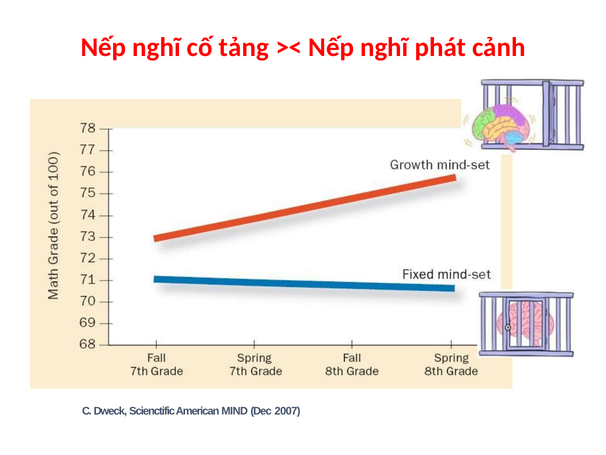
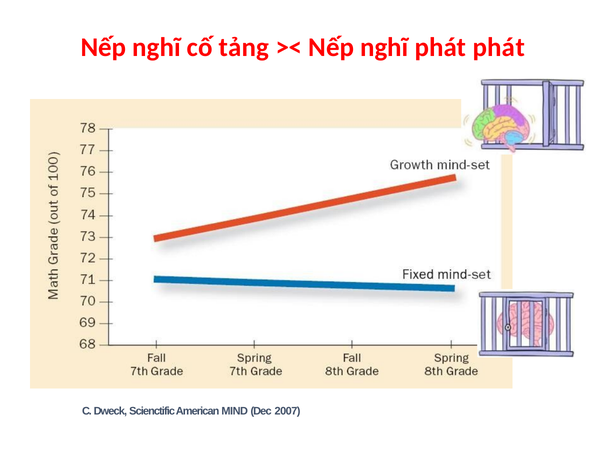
phát cảnh: cảnh -> phát (499, 47)
